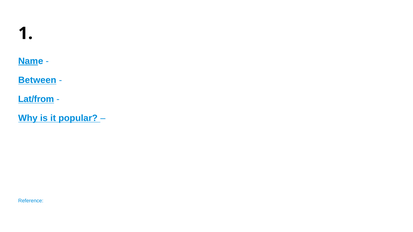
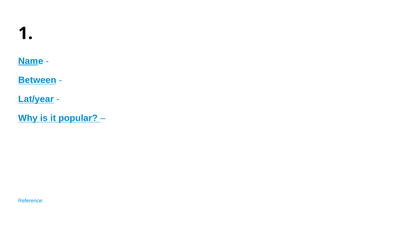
Lat/from: Lat/from -> Lat/year (36, 99)
